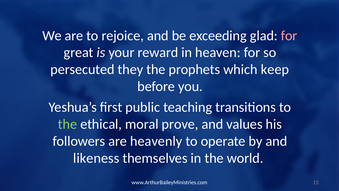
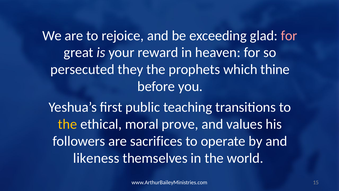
keep: keep -> thine (275, 69)
the colour: light green -> yellow (68, 124)
heavenly: heavenly -> sacrifices (156, 141)
